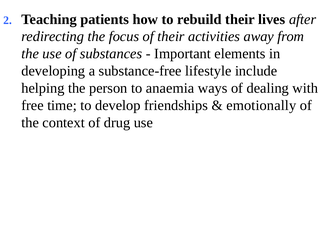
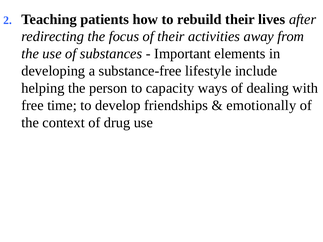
anaemia: anaemia -> capacity (170, 88)
